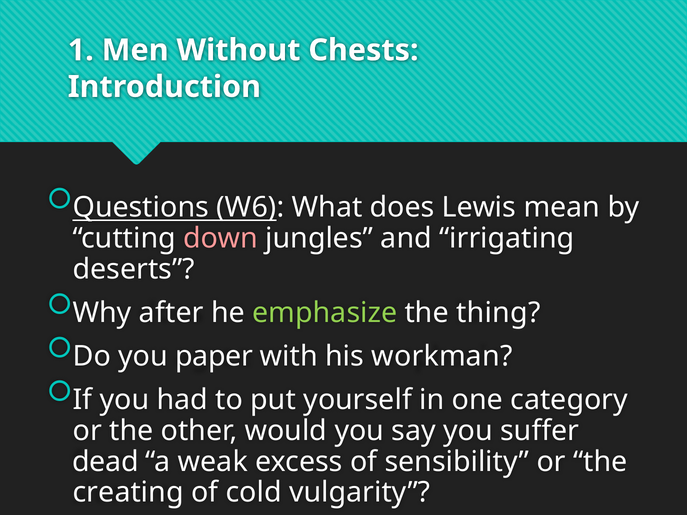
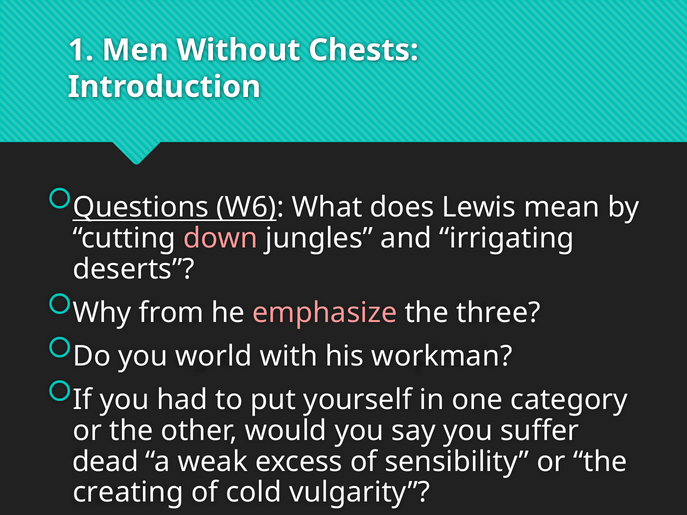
after: after -> from (171, 313)
emphasize colour: light green -> pink (325, 313)
thing: thing -> three (498, 313)
paper: paper -> world (214, 356)
